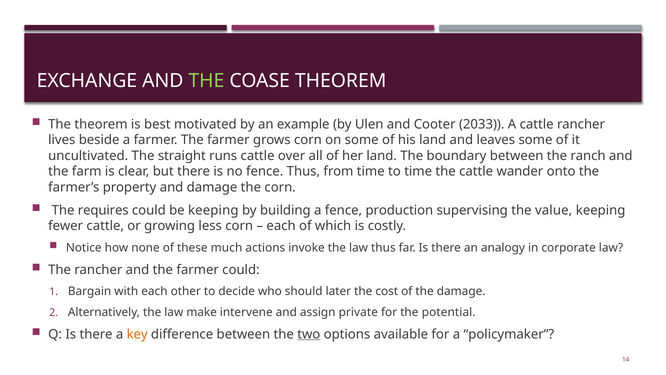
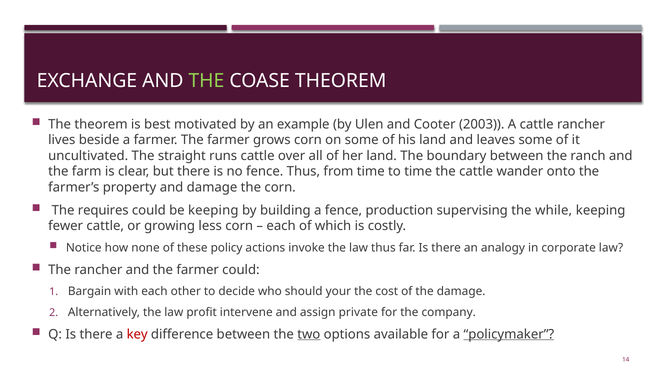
2033: 2033 -> 2003 (482, 124)
value: value -> while (554, 210)
much: much -> policy (227, 247)
later: later -> your (338, 291)
make: make -> profit (202, 312)
potential: potential -> company (449, 312)
key colour: orange -> red (137, 334)
policymaker underline: none -> present (509, 334)
